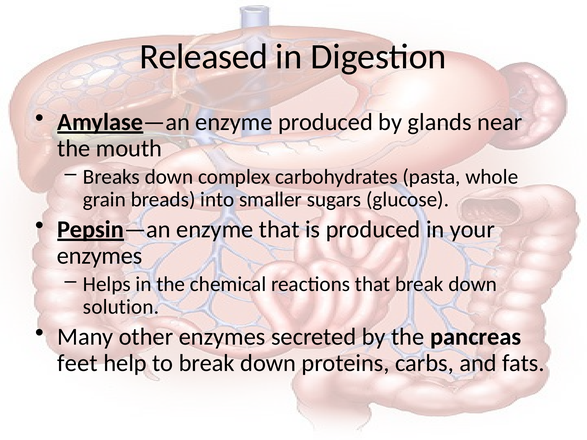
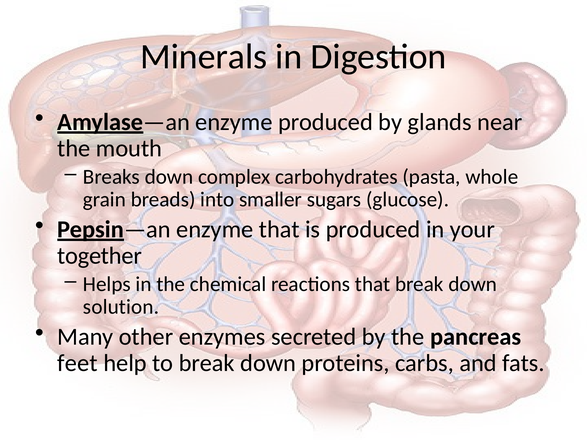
Released: Released -> Minerals (204, 57)
enzymes: enzymes -> together (100, 256)
